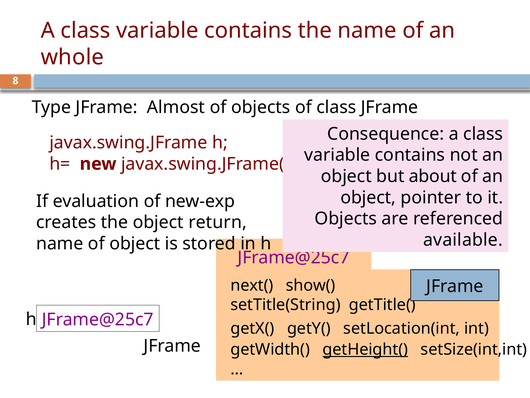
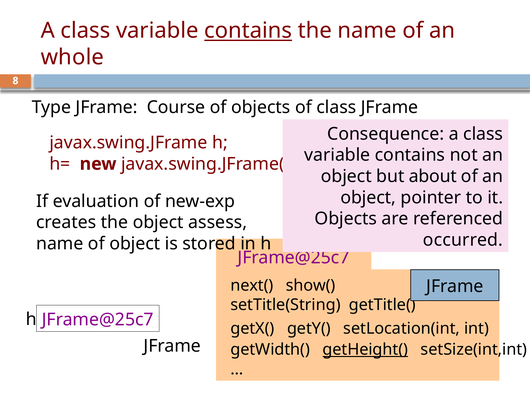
contains underline: none -> present (248, 31)
Almost: Almost -> Course (176, 107)
return: return -> assess (218, 222)
available: available -> occurred (463, 240)
